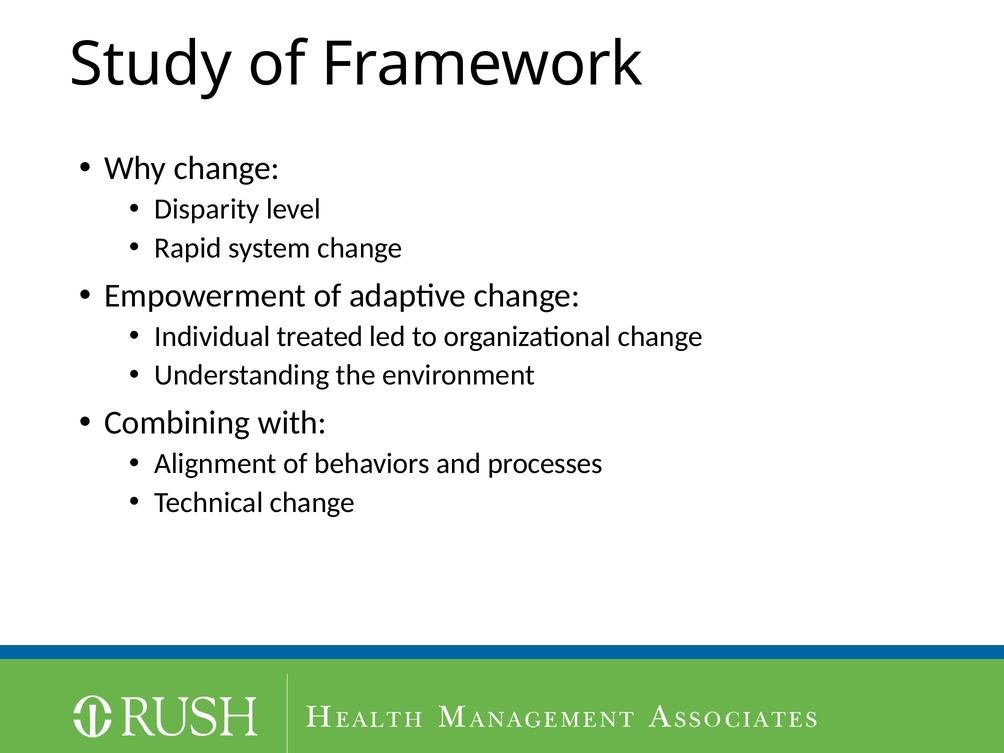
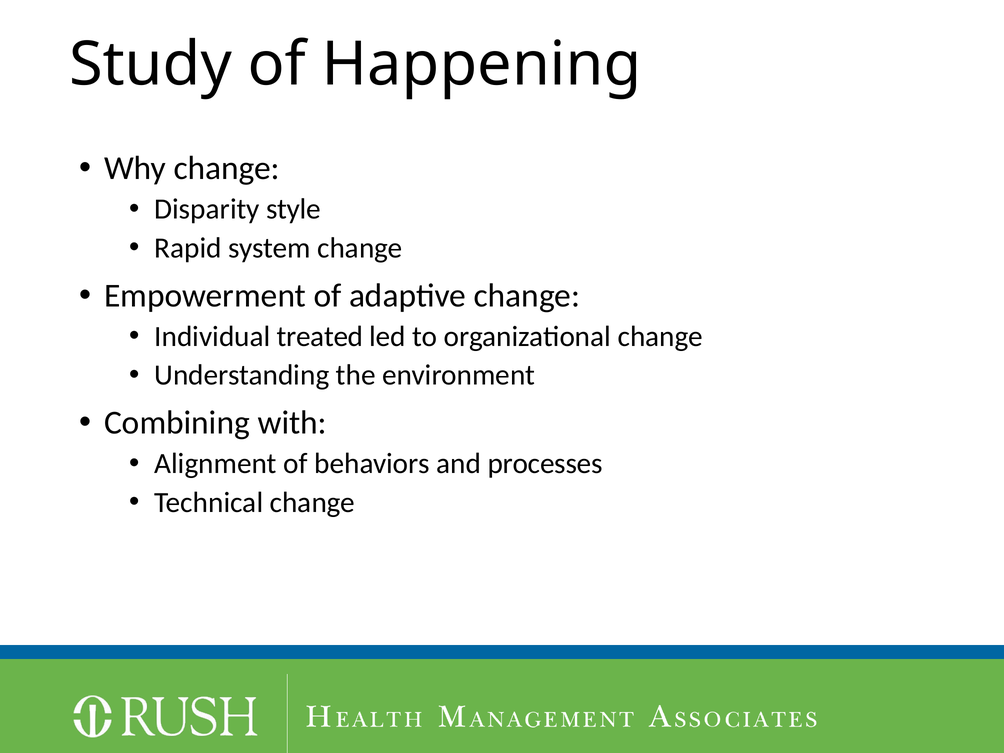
Framework: Framework -> Happening (482, 65)
level: level -> style (293, 209)
